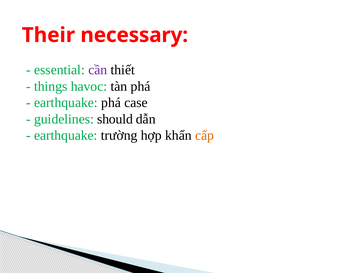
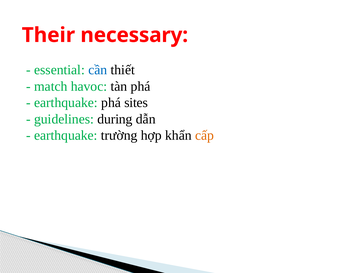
cần colour: purple -> blue (98, 70)
things: things -> match (51, 86)
case: case -> sites (136, 103)
should: should -> during (115, 119)
